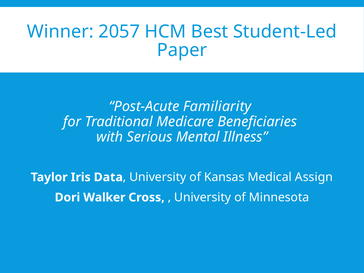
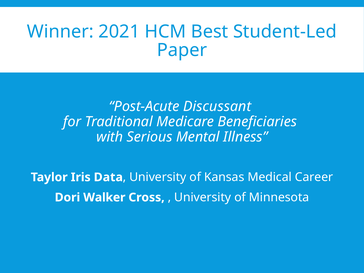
2057: 2057 -> 2021 (119, 32)
Familiarity: Familiarity -> Discussant (217, 106)
Assign: Assign -> Career (314, 177)
